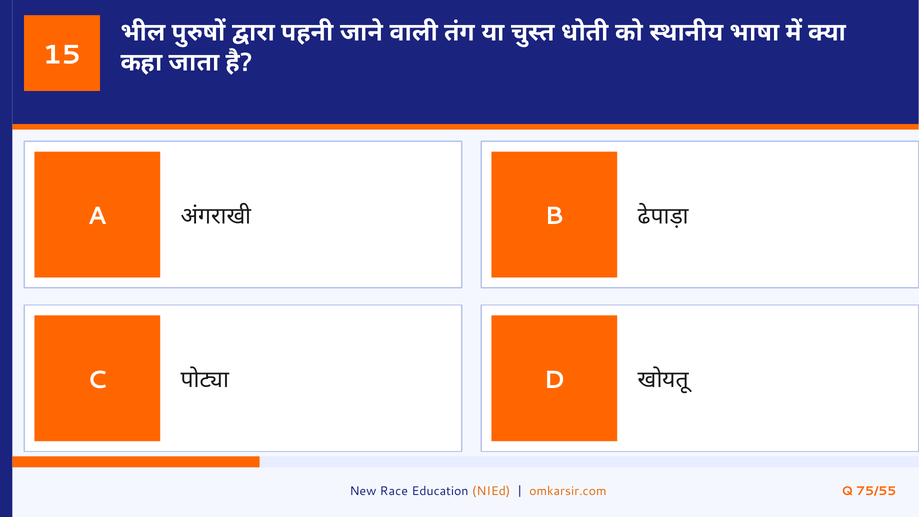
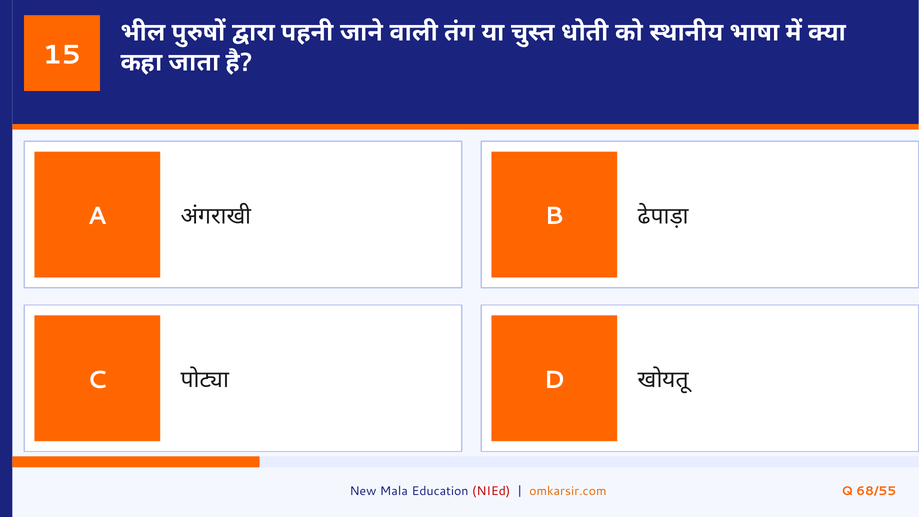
Race: Race -> Mala (394, 491)
NIEd colour: orange -> red (491, 491)
75/55: 75/55 -> 68/55 (876, 491)
